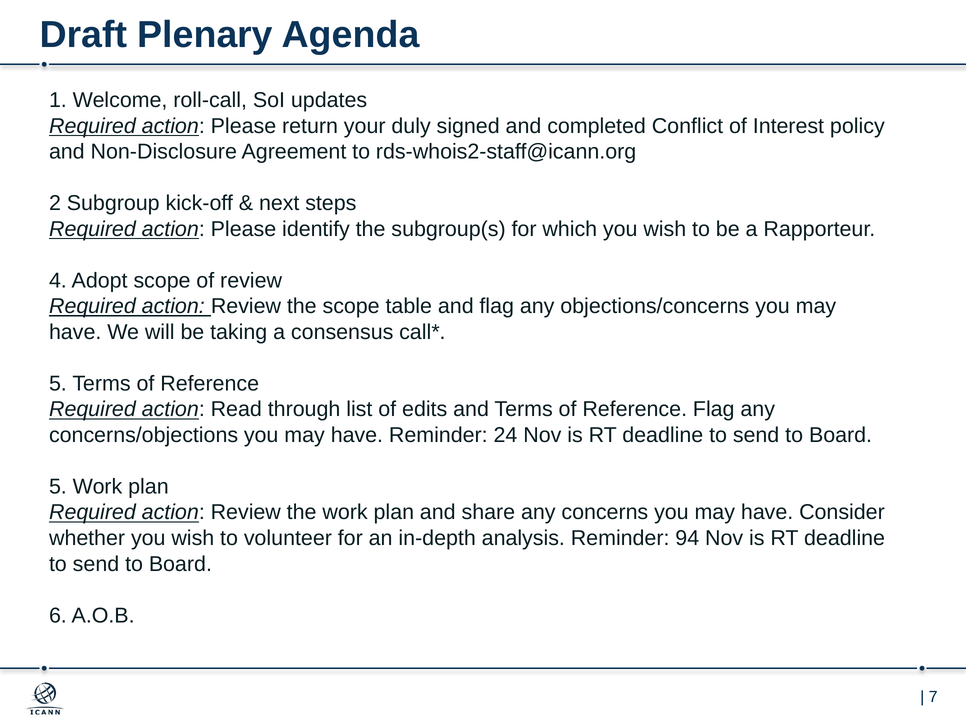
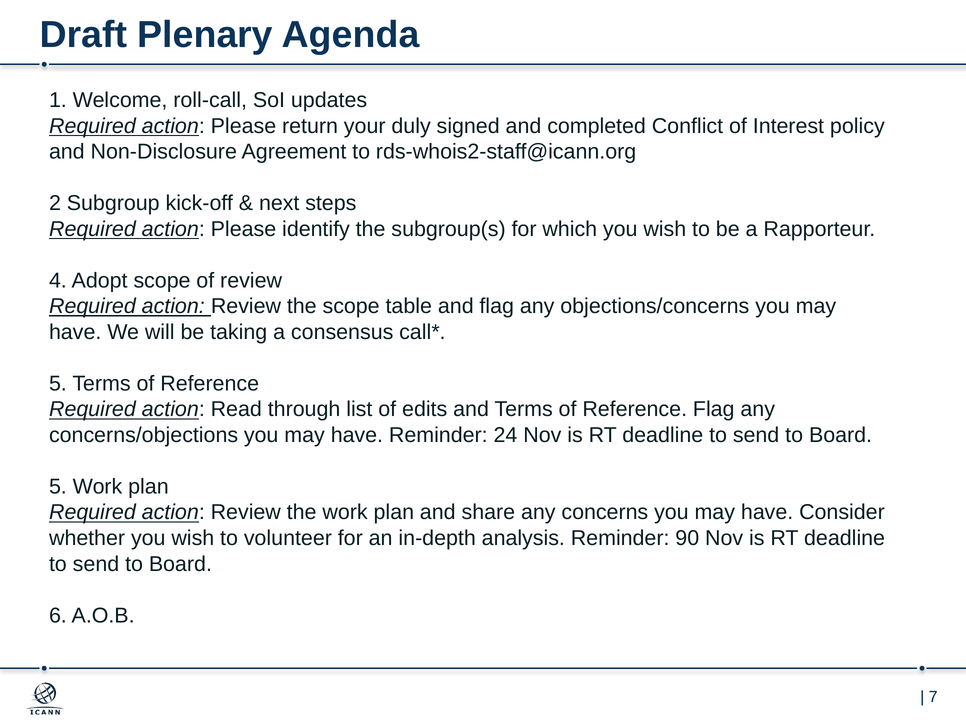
94: 94 -> 90 (687, 538)
